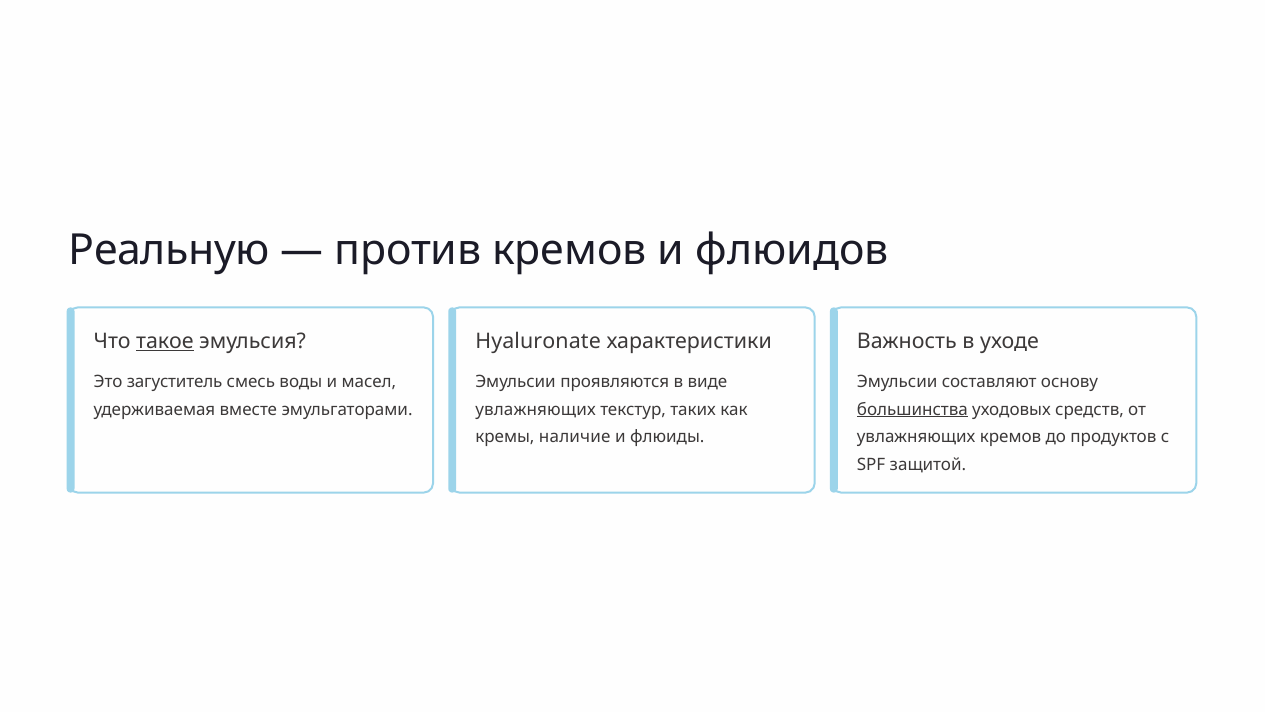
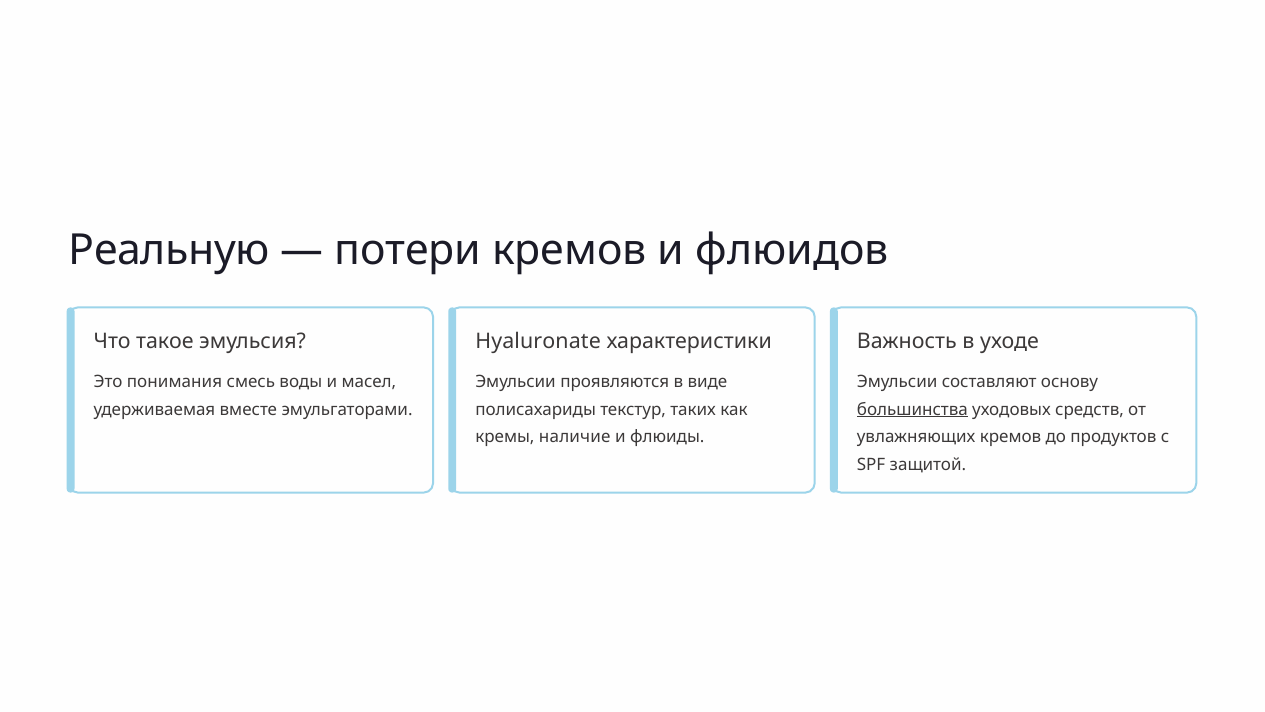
против: против -> потери (408, 250)
такое underline: present -> none (165, 341)
загуститель: загуститель -> понимания (175, 382)
увлажняющих: увлажняющих -> полисахариды (536, 409)
